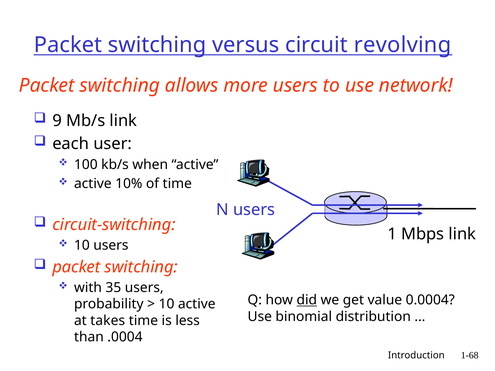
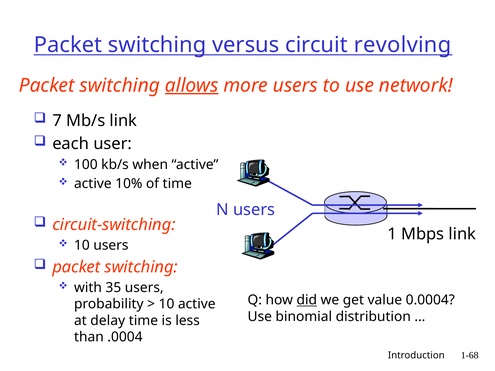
allows underline: none -> present (192, 85)
9: 9 -> 7 (57, 121)
takes: takes -> delay (108, 321)
